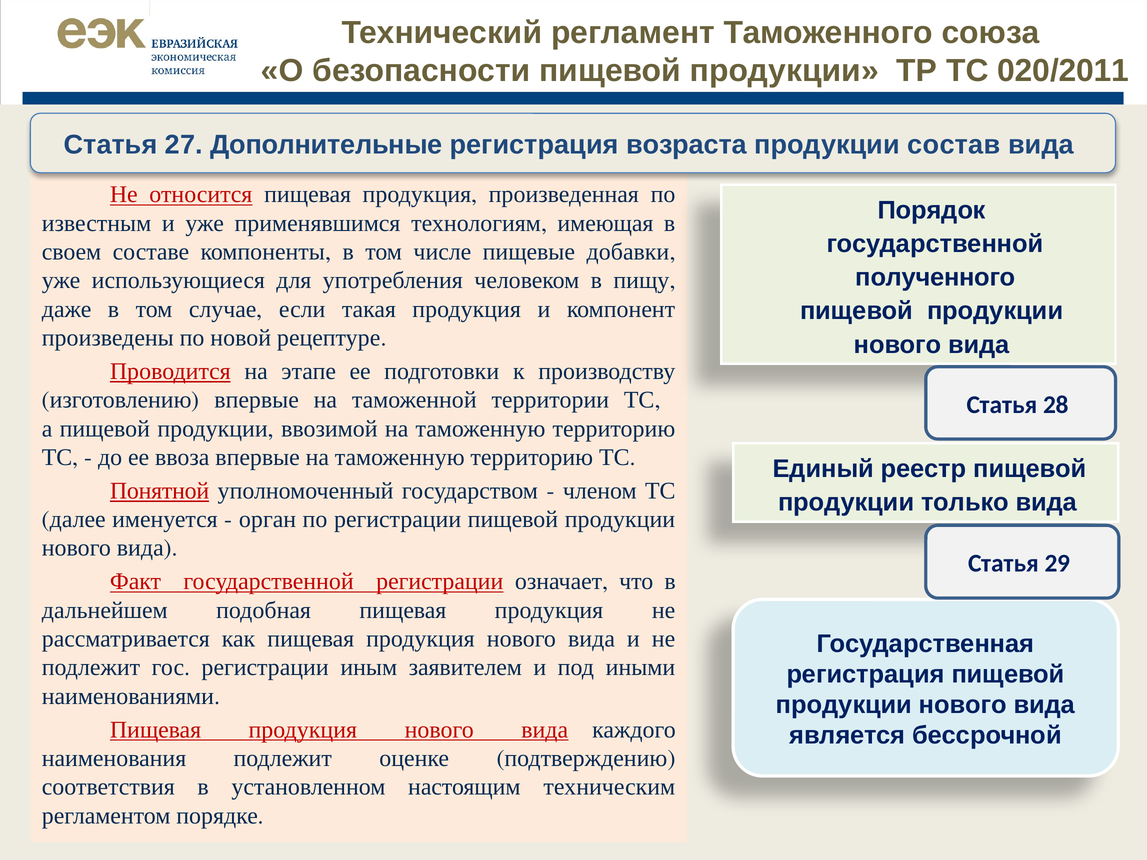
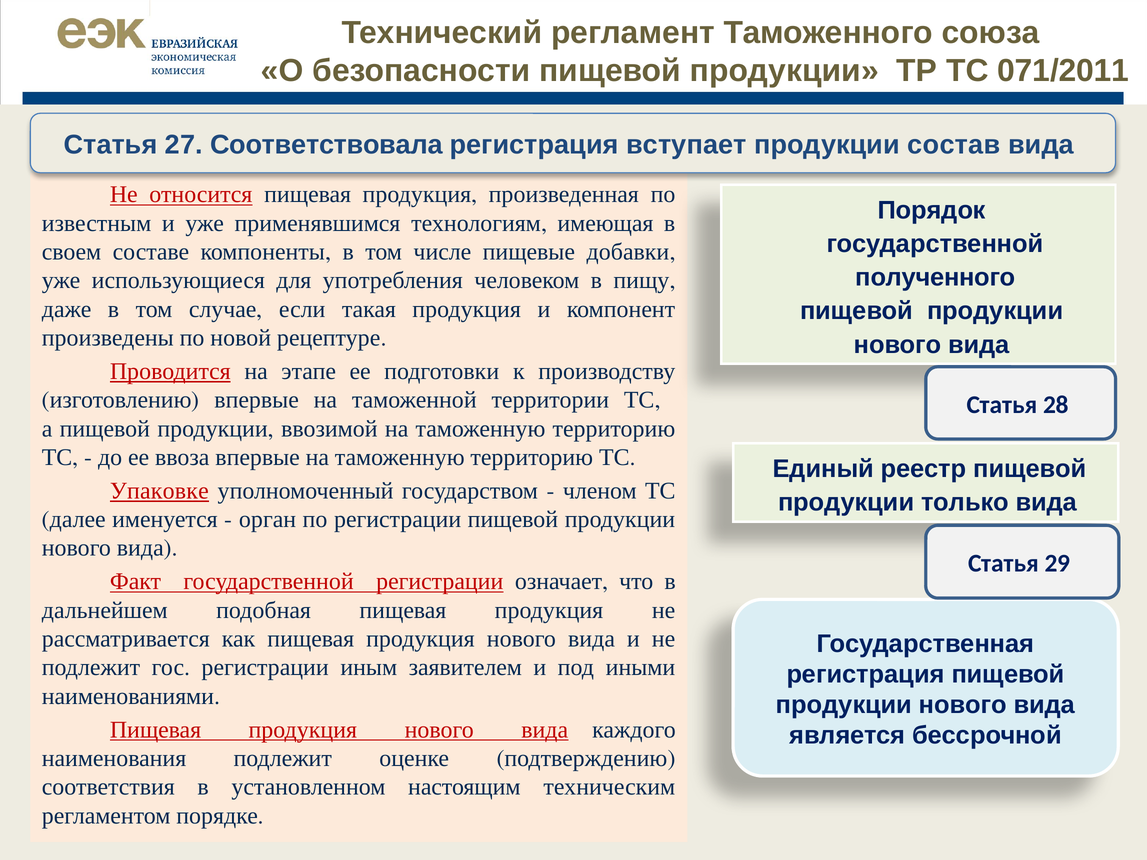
020/2011: 020/2011 -> 071/2011 (1063, 71)
Дополнительные: Дополнительные -> Соответствовала (326, 145)
возраста: возраста -> вступает (686, 145)
Понятной: Понятной -> Упаковке (159, 491)
